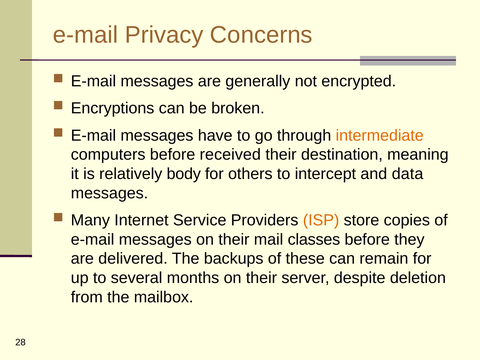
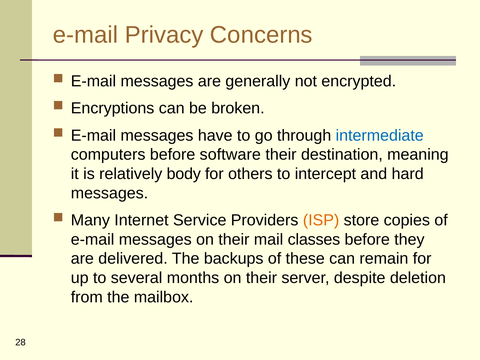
intermediate colour: orange -> blue (380, 136)
received: received -> software (230, 155)
data: data -> hard (408, 174)
